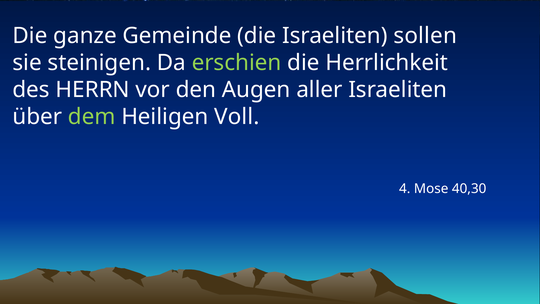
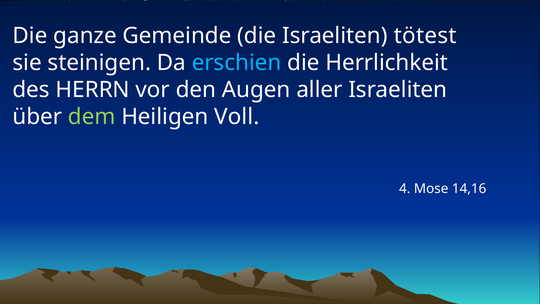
sollen: sollen -> tötest (425, 36)
erschien colour: light green -> light blue (237, 63)
40,30: 40,30 -> 14,16 (469, 188)
